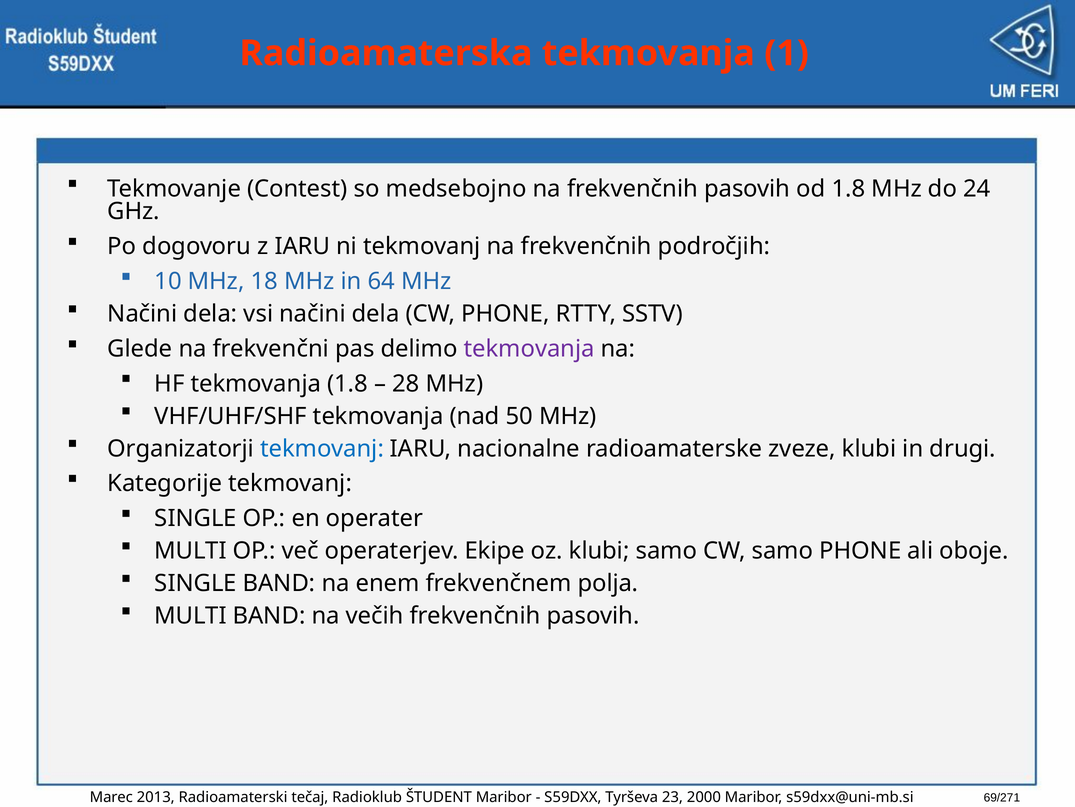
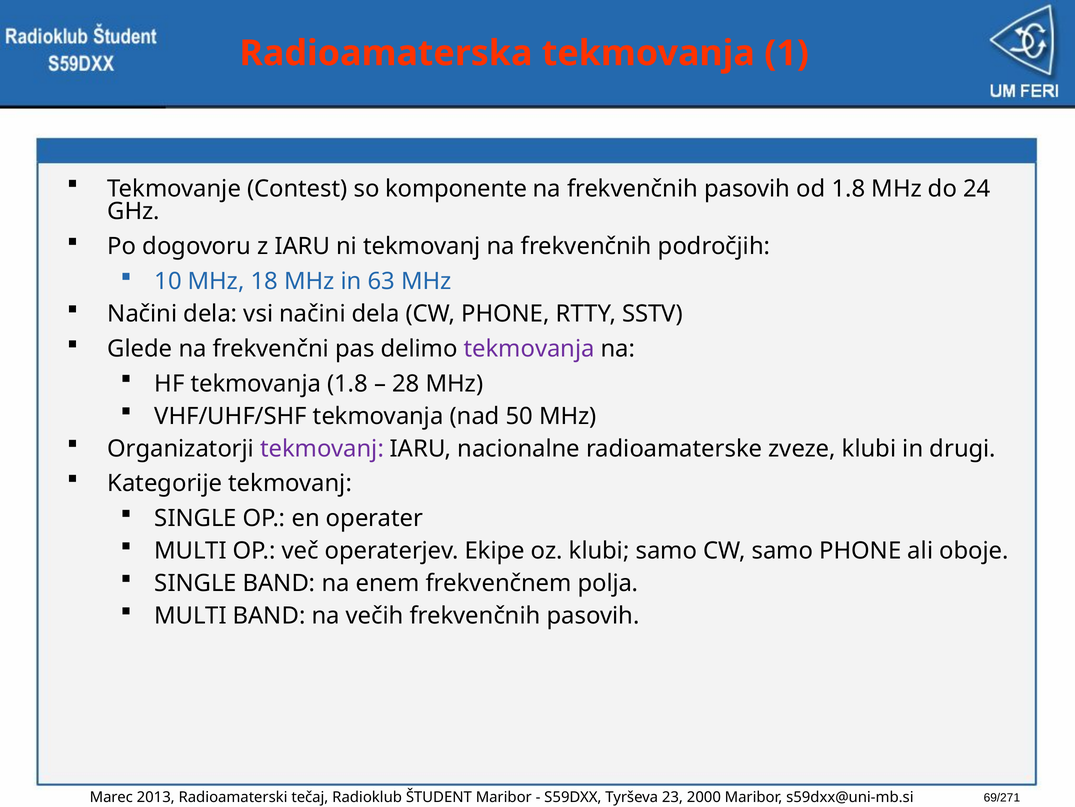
medsebojno: medsebojno -> komponente (456, 188)
64: 64 -> 63 (381, 281)
tekmovanj colour: blue -> purple (322, 448)
